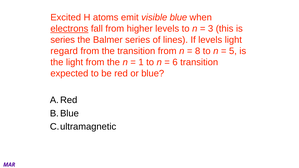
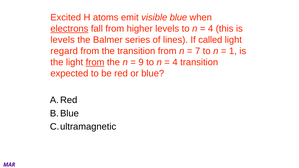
3: 3 -> 4 (211, 29)
series: series -> levels (63, 40)
If levels: levels -> called (210, 40)
8: 8 -> 7 (198, 51)
5: 5 -> 1 (233, 51)
from underline: none -> present (95, 62)
1: 1 -> 9 (141, 62)
6: 6 -> 4 (175, 62)
